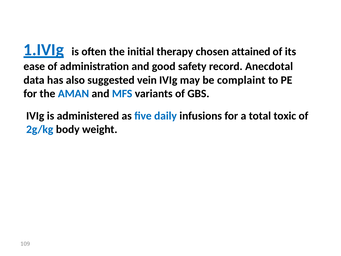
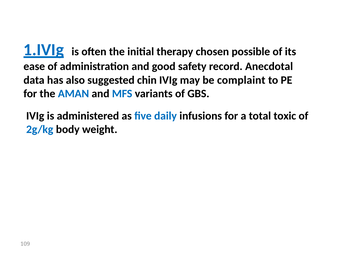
attained: attained -> possible (251, 52)
vein: vein -> chin (147, 80)
